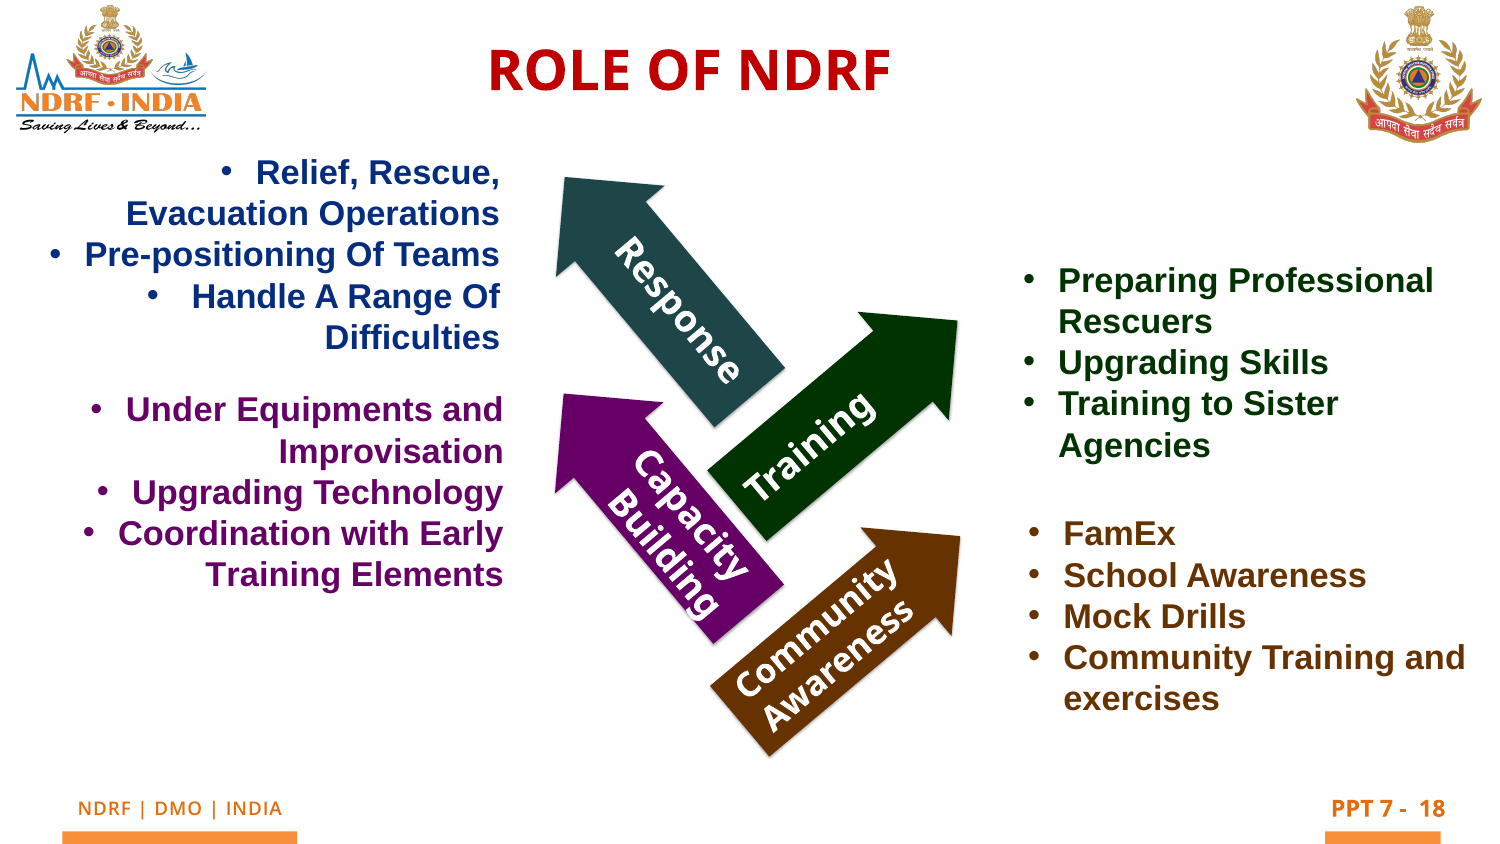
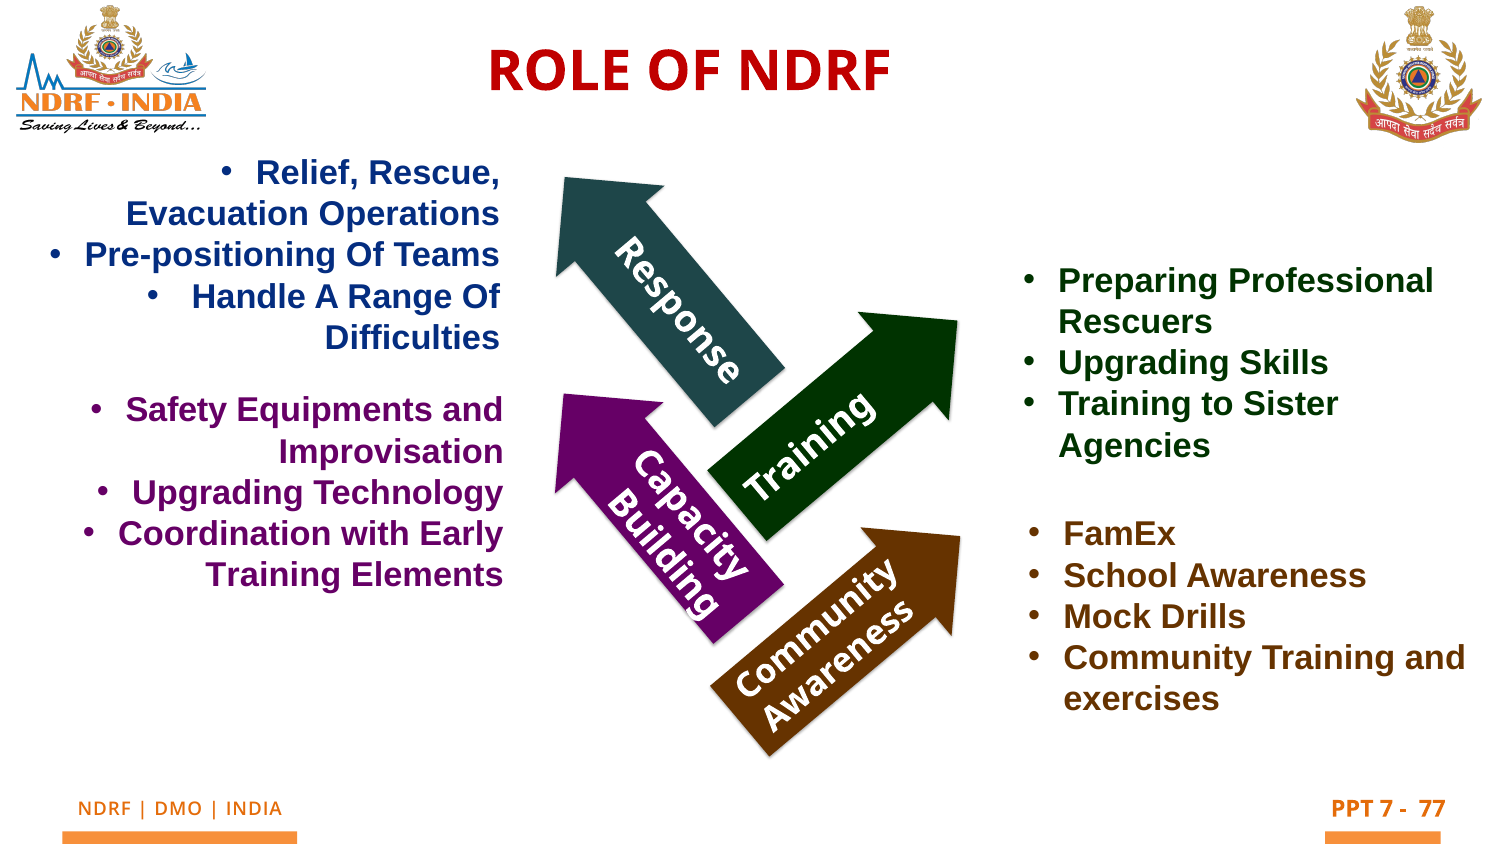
Under: Under -> Safety (176, 410)
18: 18 -> 77 (1432, 809)
